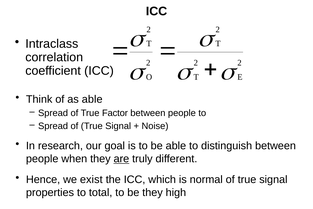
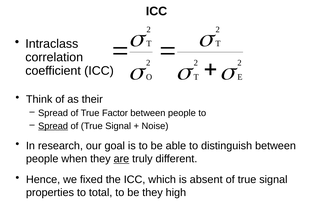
as able: able -> their (92, 99)
Spread underline: none -> present (53, 126)
exist: exist -> fixed (91, 179)
normal: normal -> absent (206, 179)
